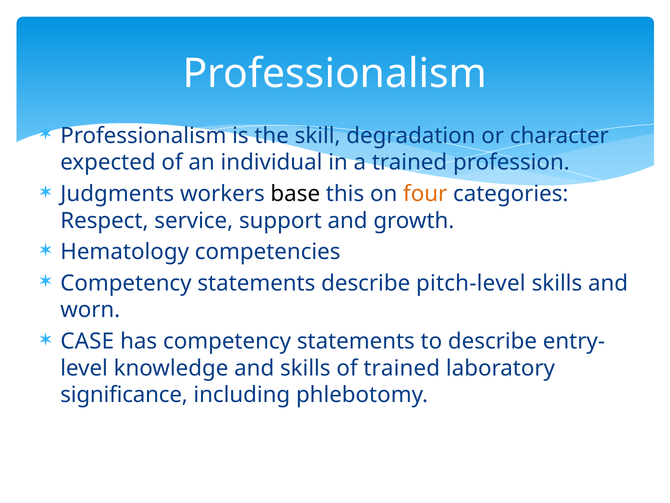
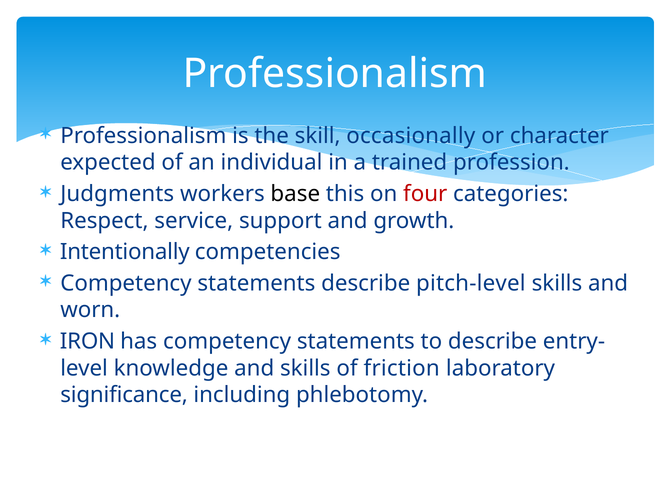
degradation: degradation -> occasionally (411, 136)
four colour: orange -> red (425, 194)
Hematology: Hematology -> Intentionally (125, 252)
CASE: CASE -> IRON (87, 341)
of trained: trained -> friction (402, 368)
